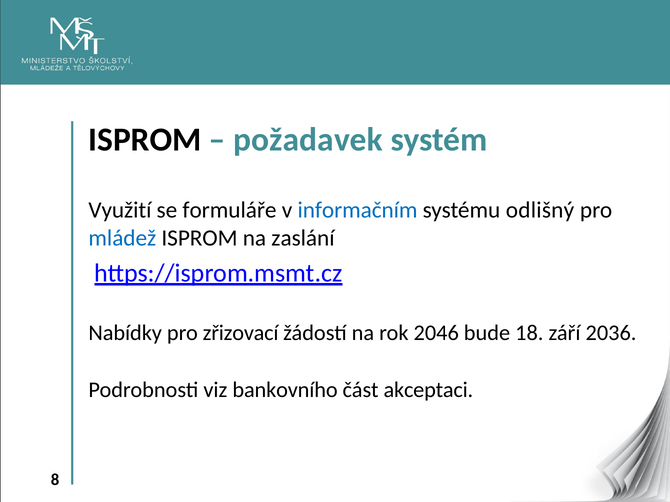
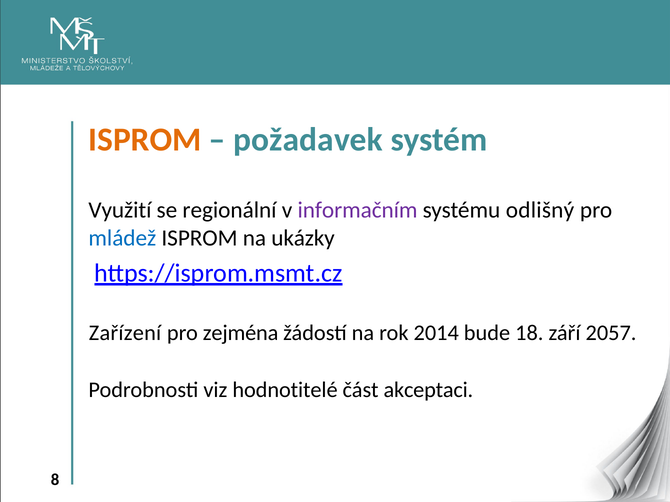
ISPROM colour: black -> orange (145, 140)
formuláře: formuláře -> regionální (230, 210)
informačním colour: blue -> purple (358, 210)
zaslání: zaslání -> ukázky (303, 238)
Nabídky: Nabídky -> Zařízení (125, 333)
zřizovací: zřizovací -> zejména (241, 333)
2046: 2046 -> 2014 (436, 333)
2036: 2036 -> 2057 (611, 333)
bankovního: bankovního -> hodnotitelé (285, 391)
